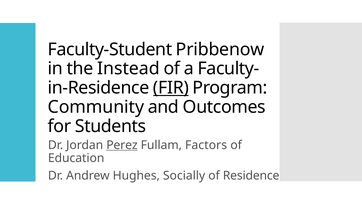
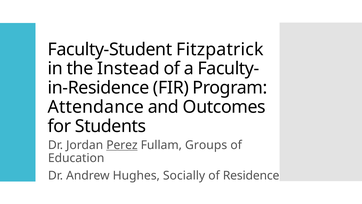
Pribbenow: Pribbenow -> Fitzpatrick (220, 49)
FIR underline: present -> none (171, 88)
Community: Community -> Attendance (96, 107)
Factors: Factors -> Groups (206, 145)
